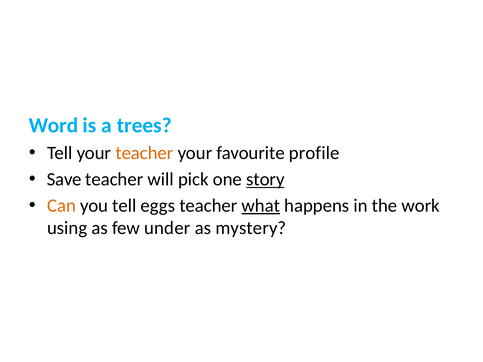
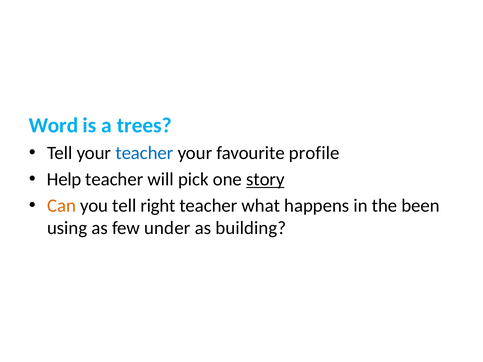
teacher colour: orange -> blue (144, 153)
Save: Save -> Help (64, 179)
eggs: eggs -> right (158, 206)
what underline: present -> none (261, 206)
work: work -> been (421, 206)
mystery: mystery -> building (251, 228)
